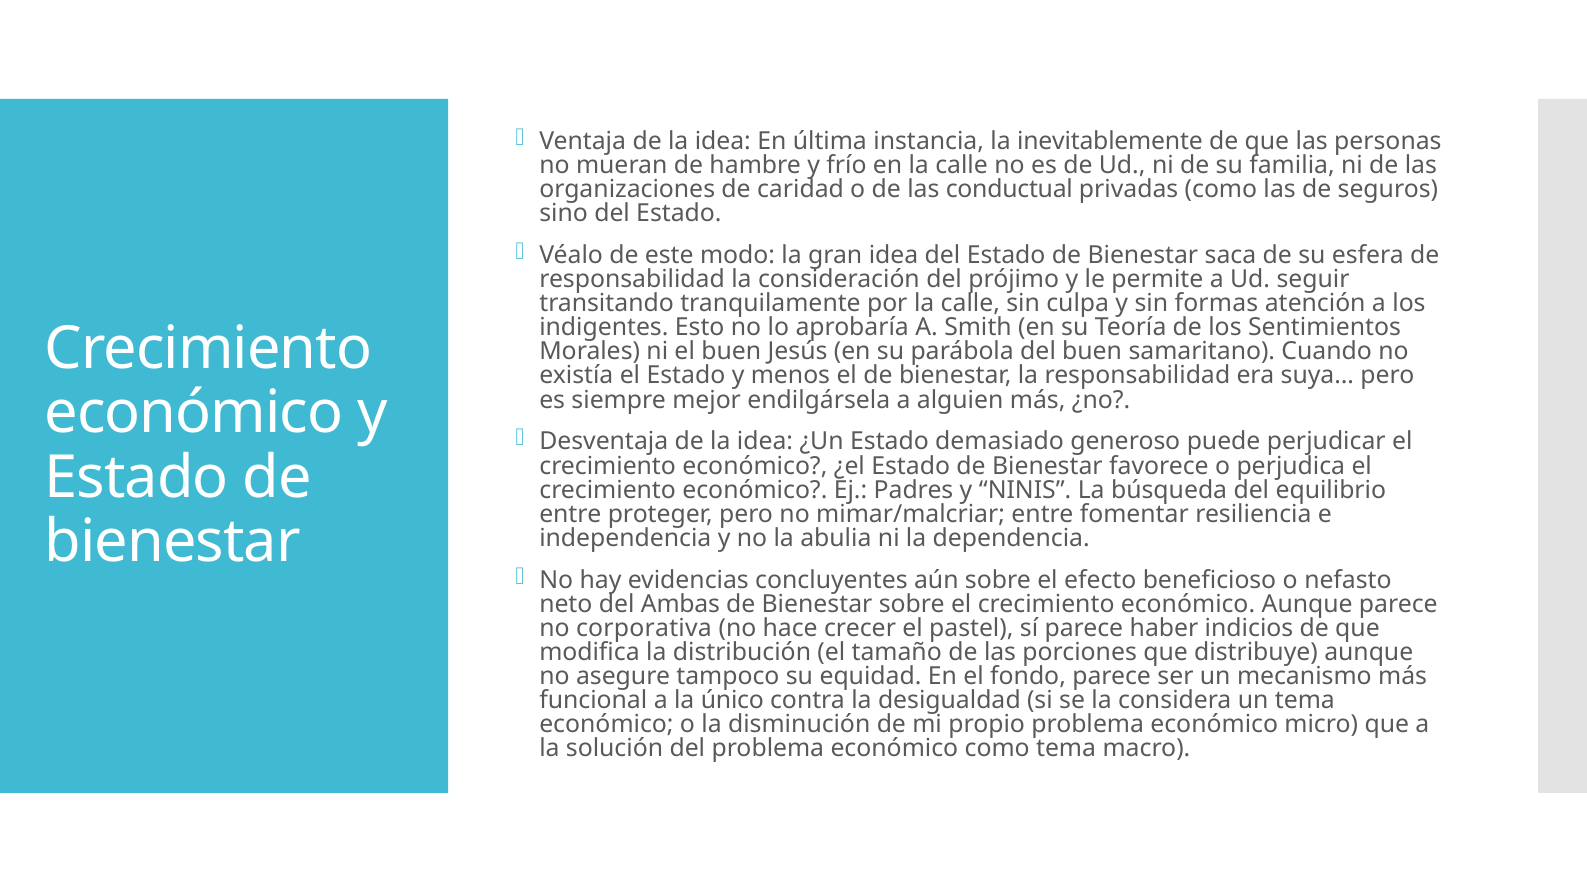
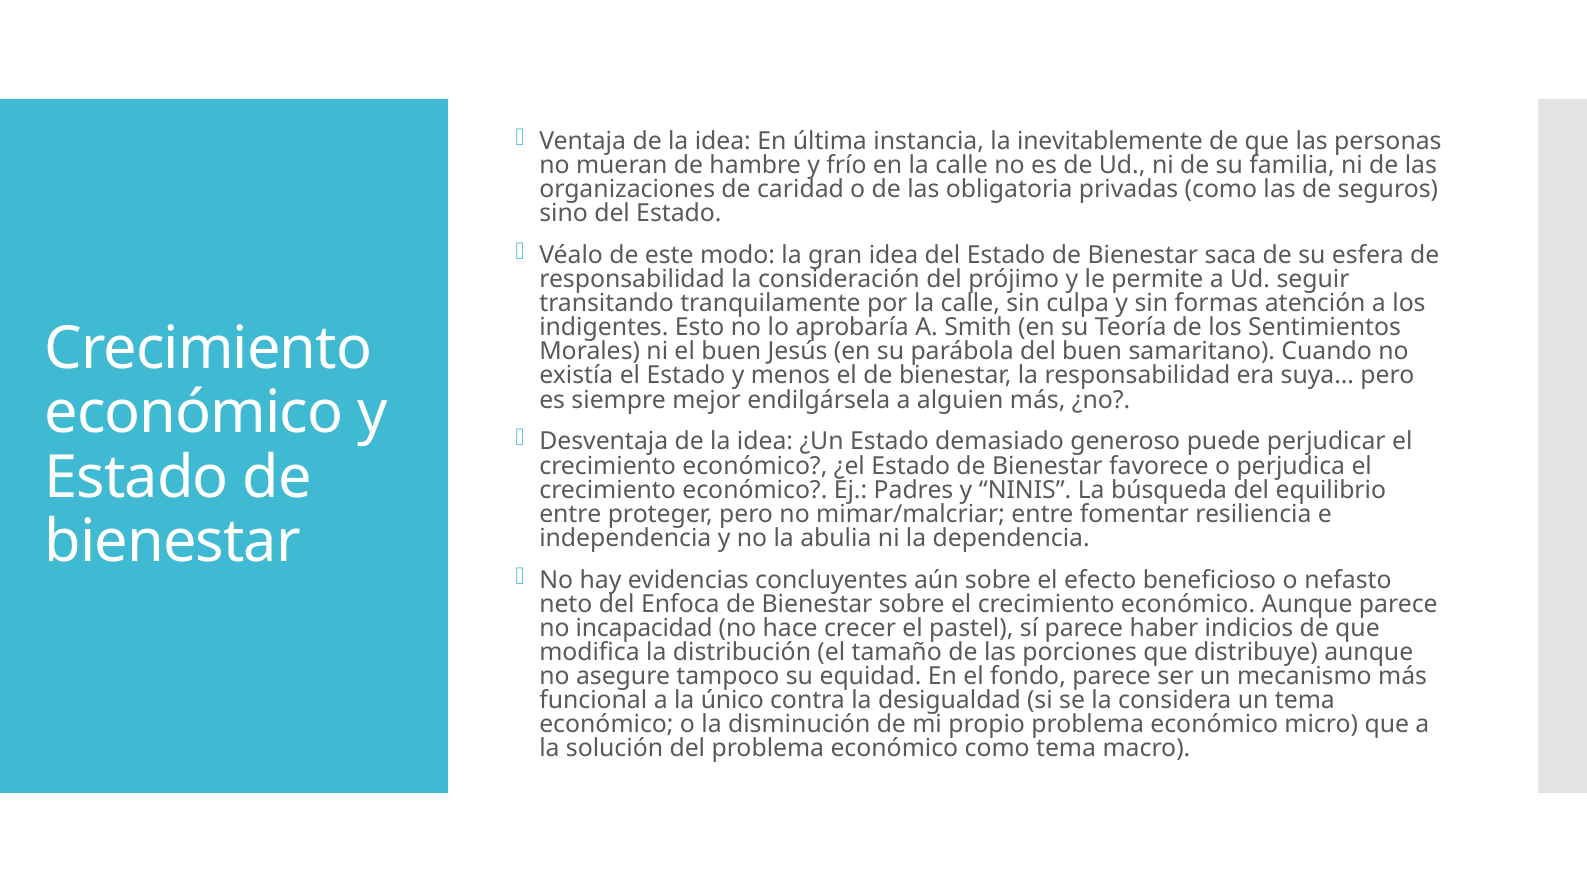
conductual: conductual -> obligatoria (1009, 189)
Ambas: Ambas -> Enfoca (680, 604)
corporativa: corporativa -> incapacidad (644, 628)
